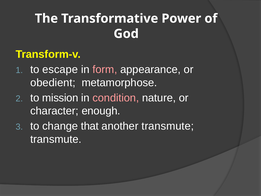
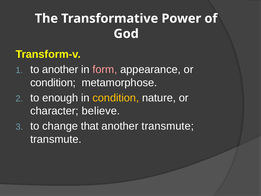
to escape: escape -> another (60, 69)
obedient: obedient -> condition (53, 83)
mission: mission -> enough (60, 98)
condition colour: pink -> yellow (116, 98)
enough: enough -> believe (101, 111)
